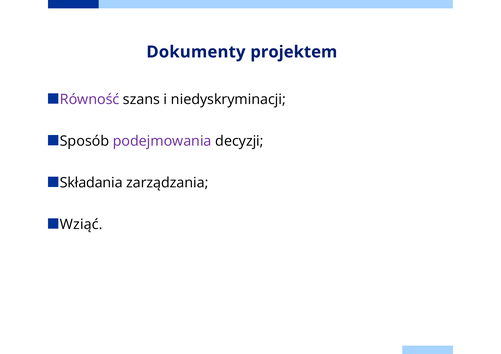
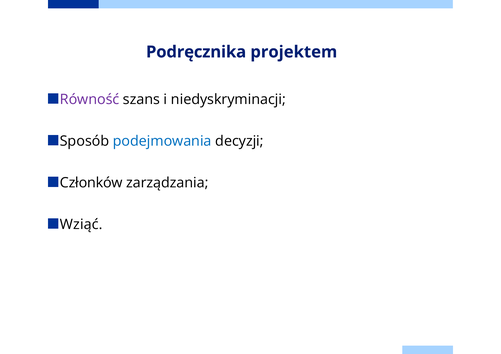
Dokumenty: Dokumenty -> Podręcznika (196, 52)
podejmowania colour: purple -> blue (162, 141)
Składania: Składania -> Członków (91, 183)
